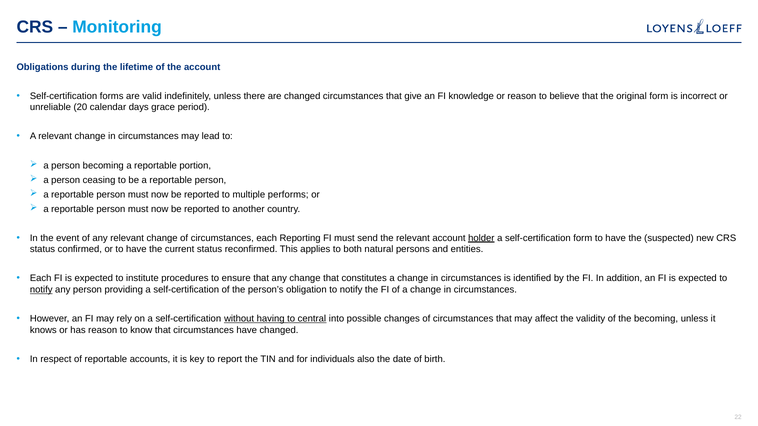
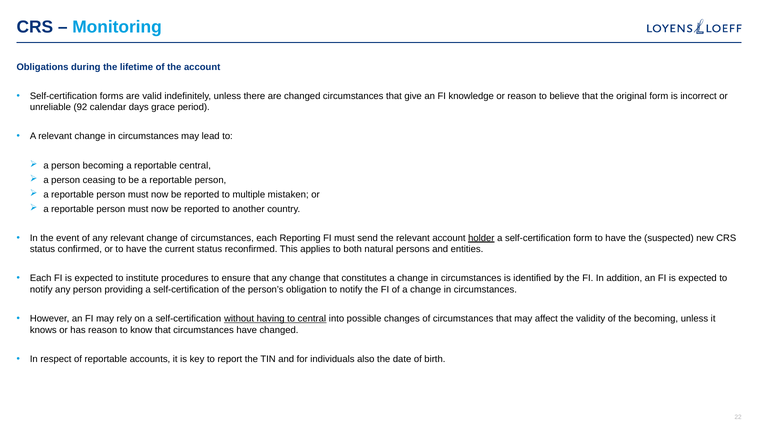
20: 20 -> 92 (80, 107)
reportable portion: portion -> central (195, 166)
performs: performs -> mistaken (288, 195)
notify underline: present -> none (41, 290)
